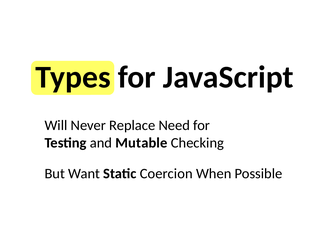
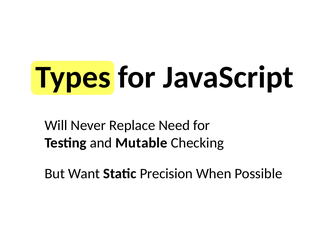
Coercion: Coercion -> Precision (166, 174)
